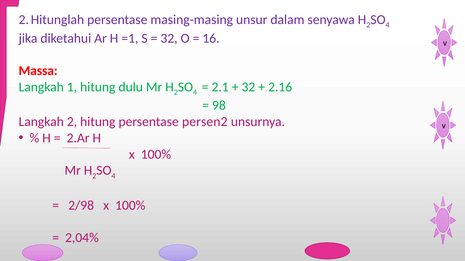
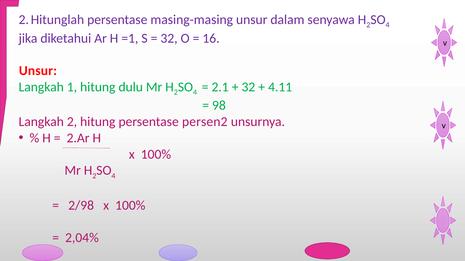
Massa: Massa -> Unsur (38, 71)
2.16: 2.16 -> 4.11 (280, 87)
